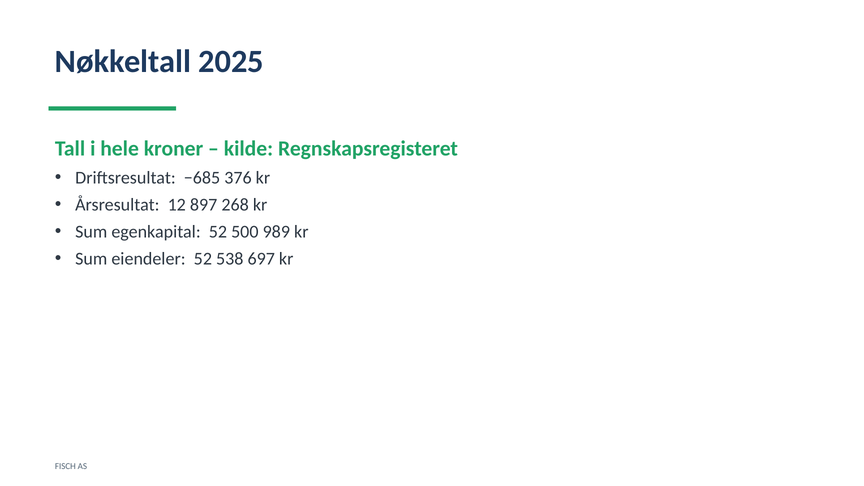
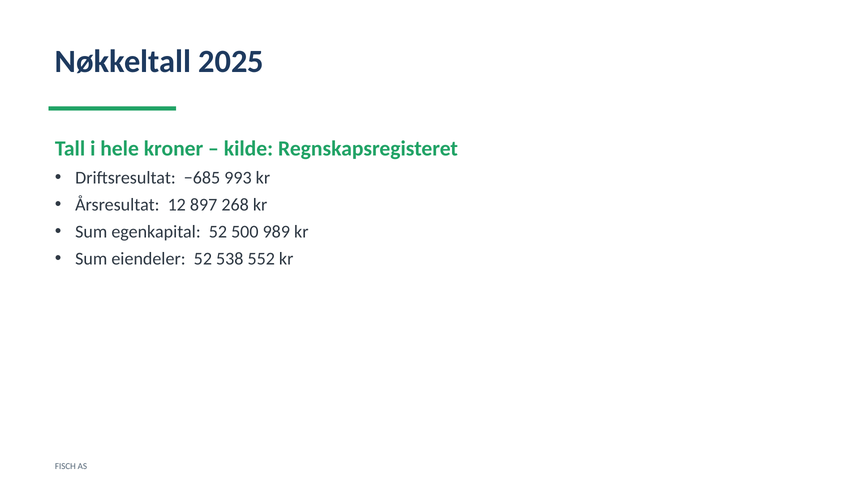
376: 376 -> 993 (238, 178)
697: 697 -> 552 (261, 259)
